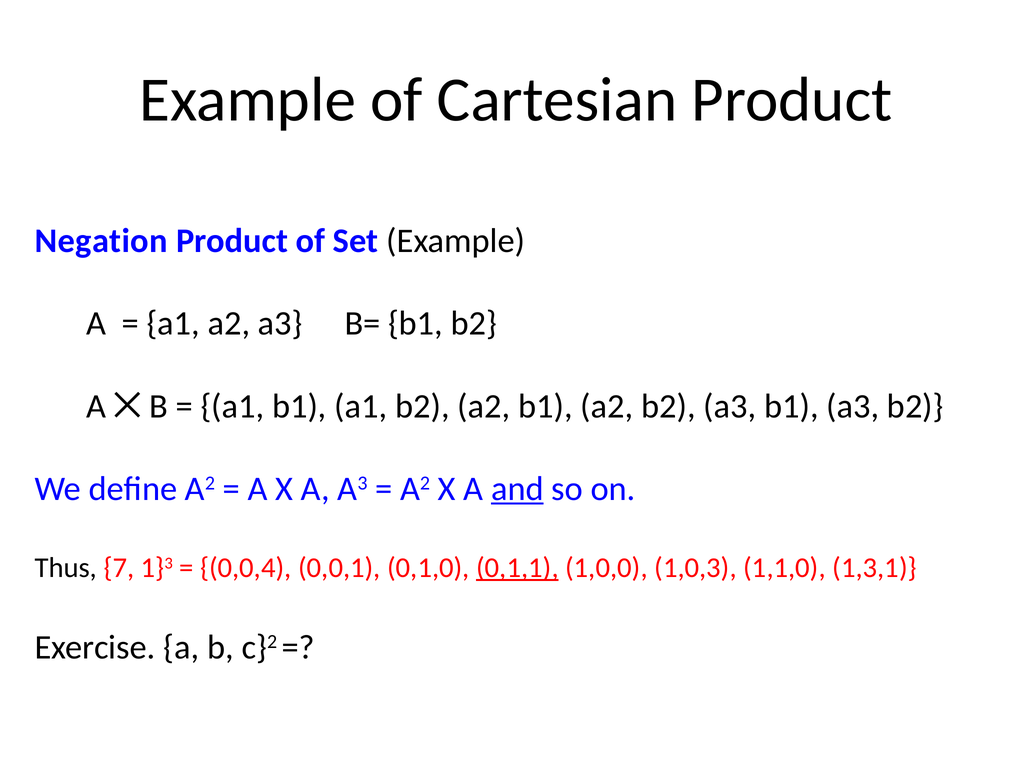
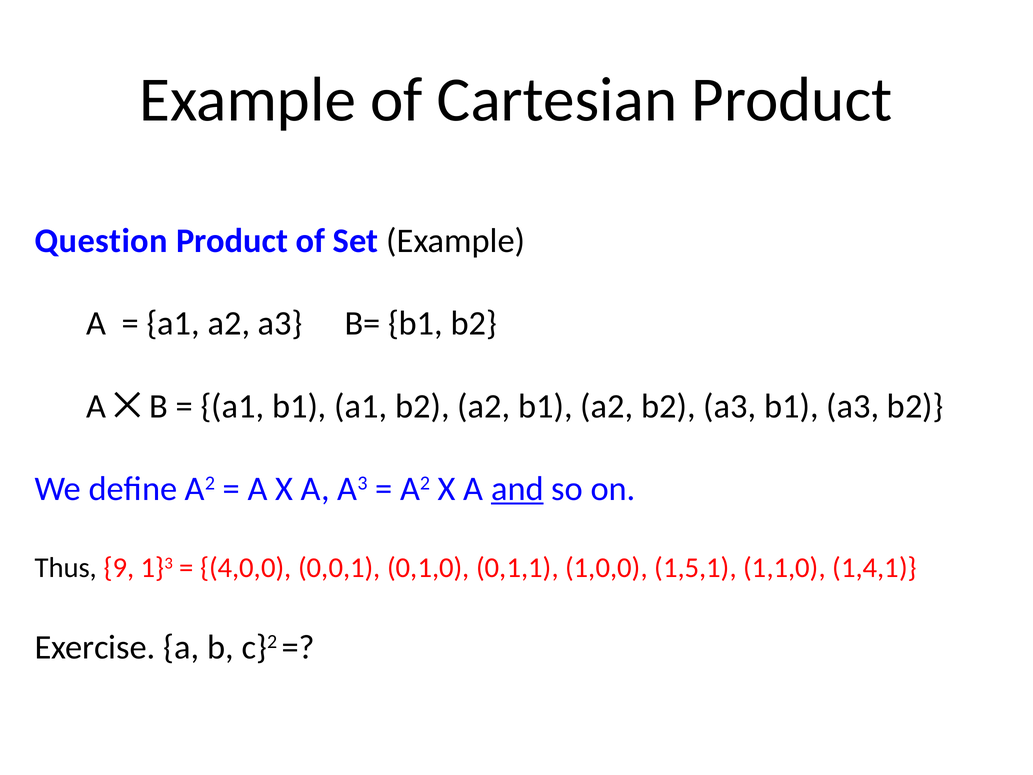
Negation: Negation -> Question (101, 241)
7: 7 -> 9 (119, 567)
0,0,4: 0,0,4 -> 4,0,0 (246, 567)
0,1,1 underline: present -> none (517, 567)
1,0,3: 1,0,3 -> 1,5,1 (696, 567)
1,3,1: 1,3,1 -> 1,4,1 (875, 567)
